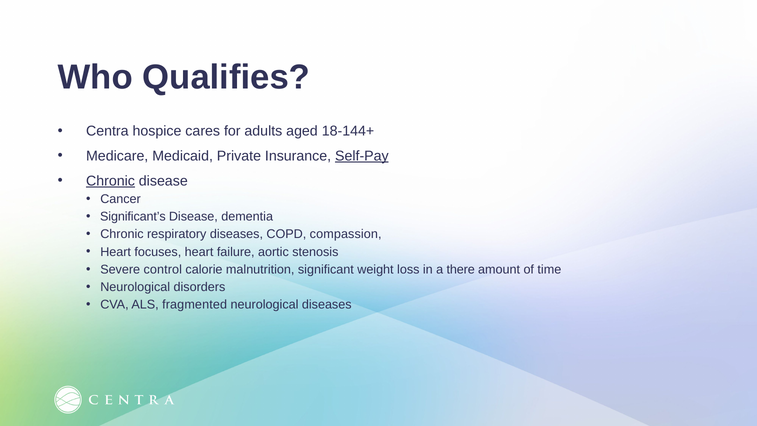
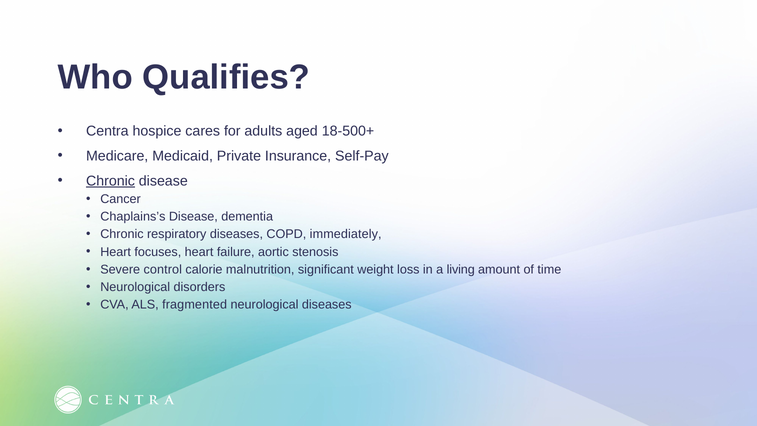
18-144+: 18-144+ -> 18-500+ (348, 131)
Self-Pay underline: present -> none (362, 156)
Significant’s: Significant’s -> Chaplains’s (133, 217)
compassion: compassion -> immediately (346, 234)
there: there -> living (461, 269)
